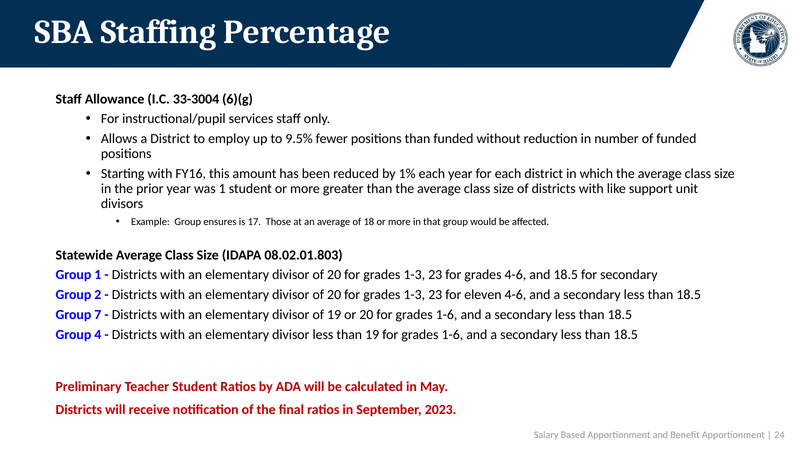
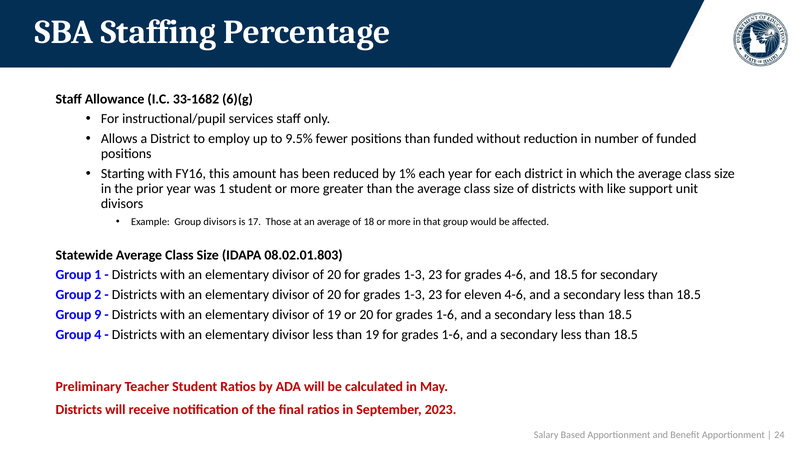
33-3004: 33-3004 -> 33-1682 (196, 99)
Group ensures: ensures -> divisors (220, 222)
7: 7 -> 9 (98, 315)
